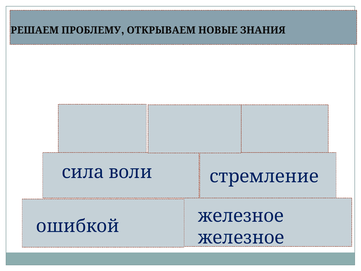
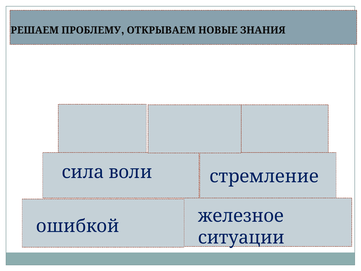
железное: железное -> ситуации (241, 237)
